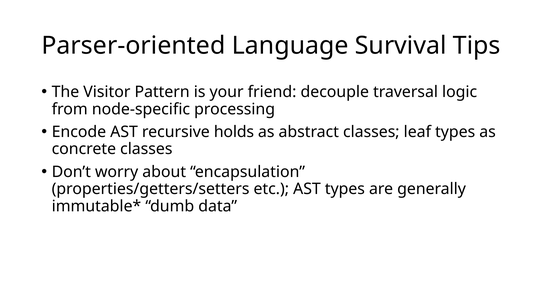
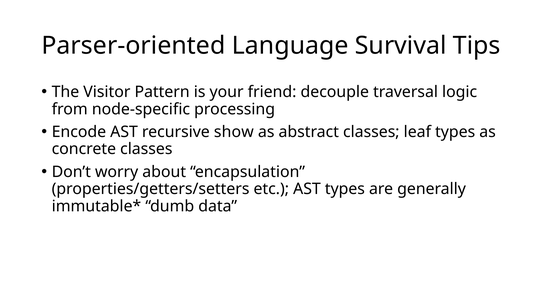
holds: holds -> show (234, 132)
